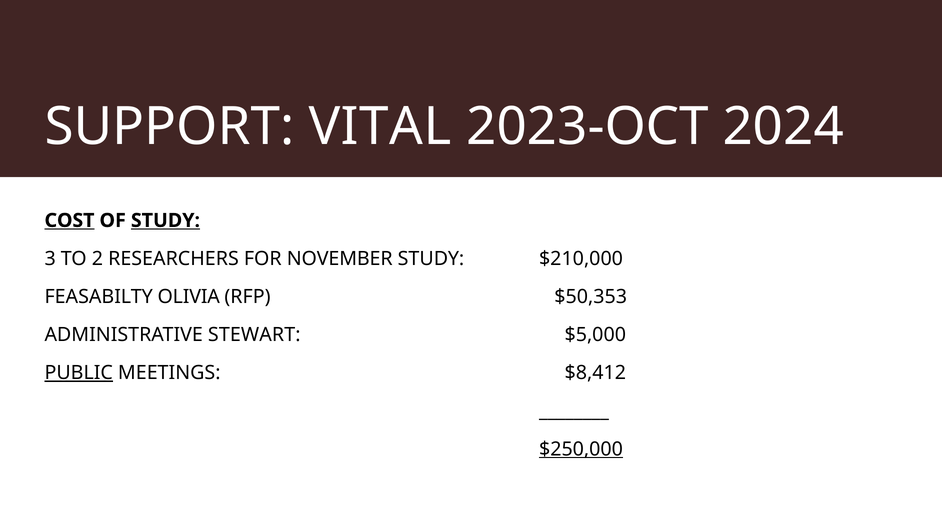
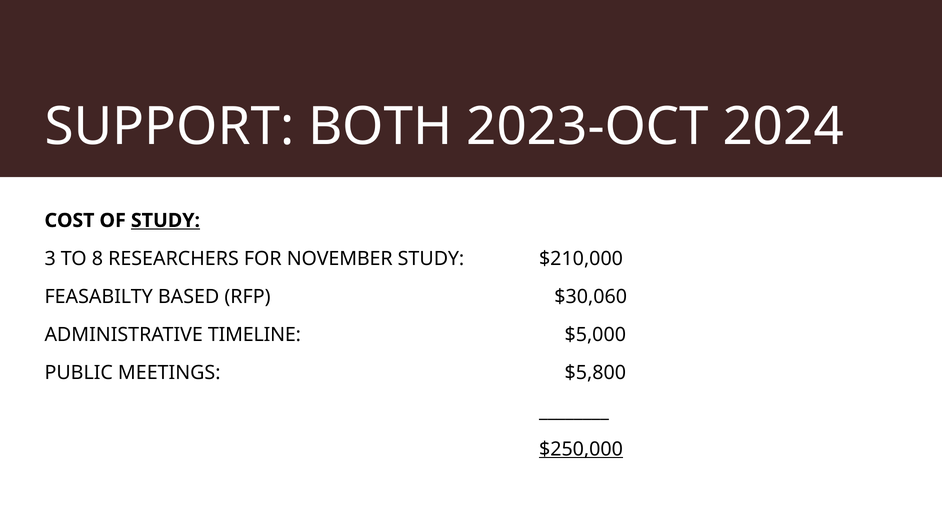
VITAL: VITAL -> BOTH (380, 127)
COST underline: present -> none (69, 220)
2: 2 -> 8 (97, 259)
OLIVIA: OLIVIA -> BASED (189, 297)
$50,353: $50,353 -> $30,060 (591, 297)
STEWART: STEWART -> TIMELINE (254, 335)
PUBLIC underline: present -> none (79, 373)
$8,412: $8,412 -> $5,800 (595, 373)
